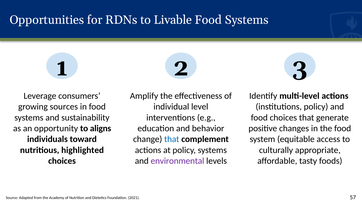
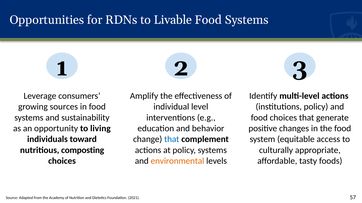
aligns: aligns -> living (100, 129)
highlighted: highlighted -> composting (83, 150)
environmental colour: purple -> orange (177, 161)
